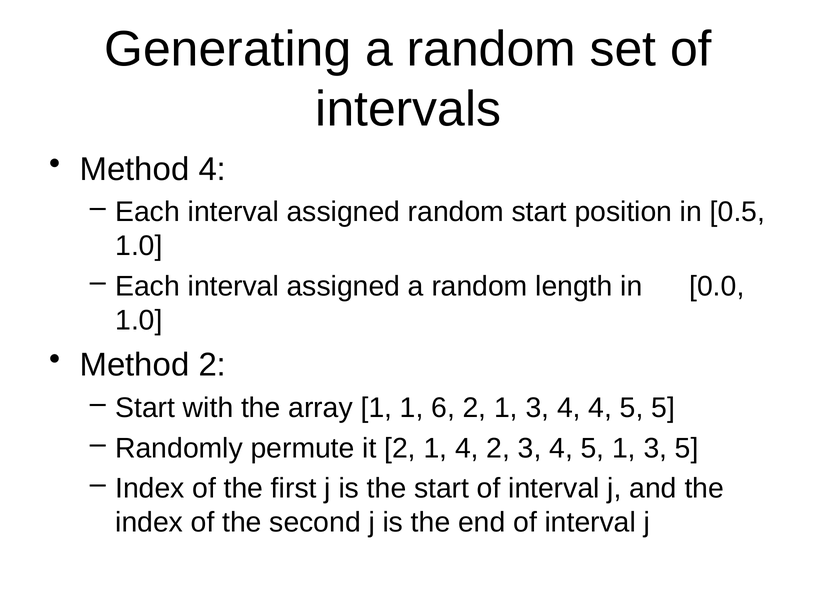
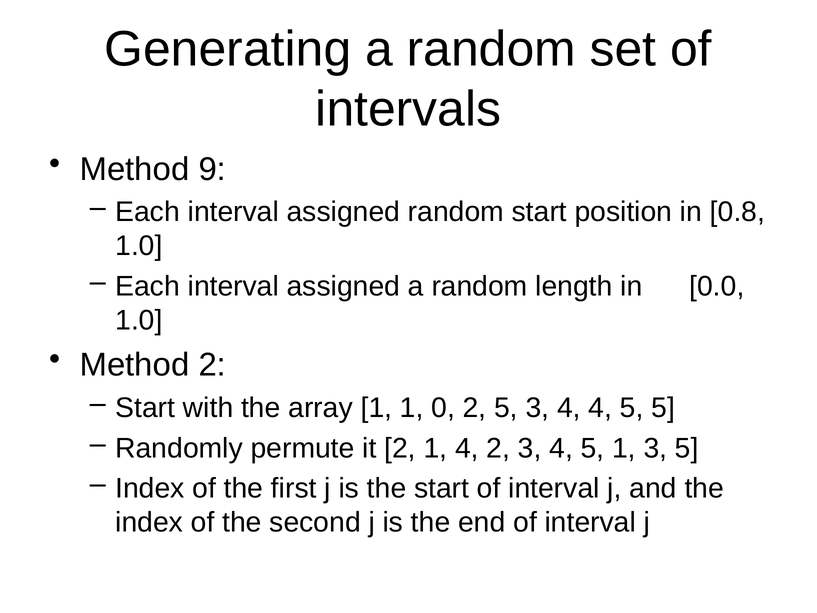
Method 4: 4 -> 9 (212, 169)
0.5: 0.5 -> 0.8 (737, 212)
6: 6 -> 0 (443, 408)
1: 1 -> 5 (506, 408)
